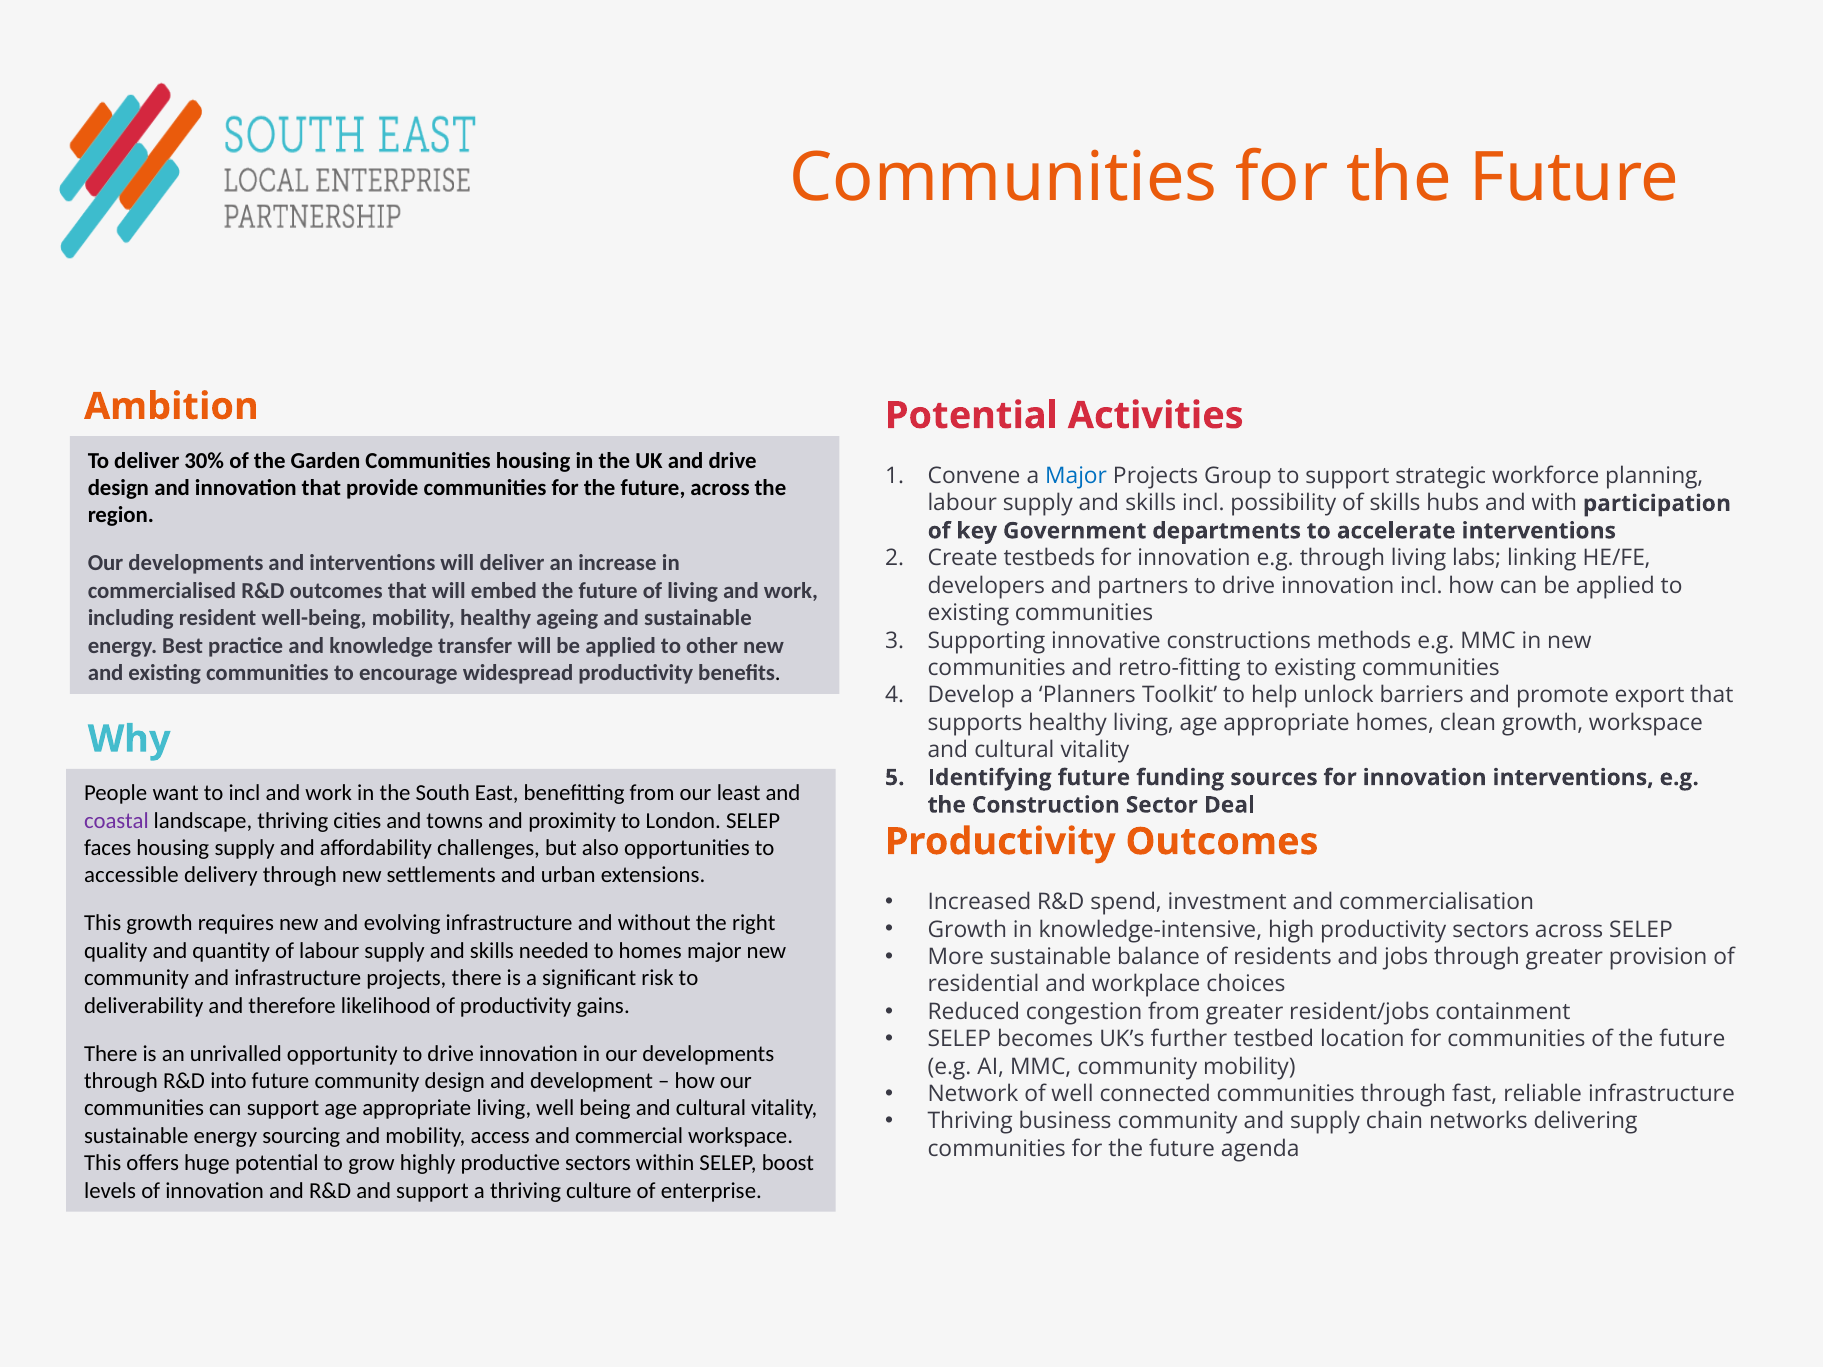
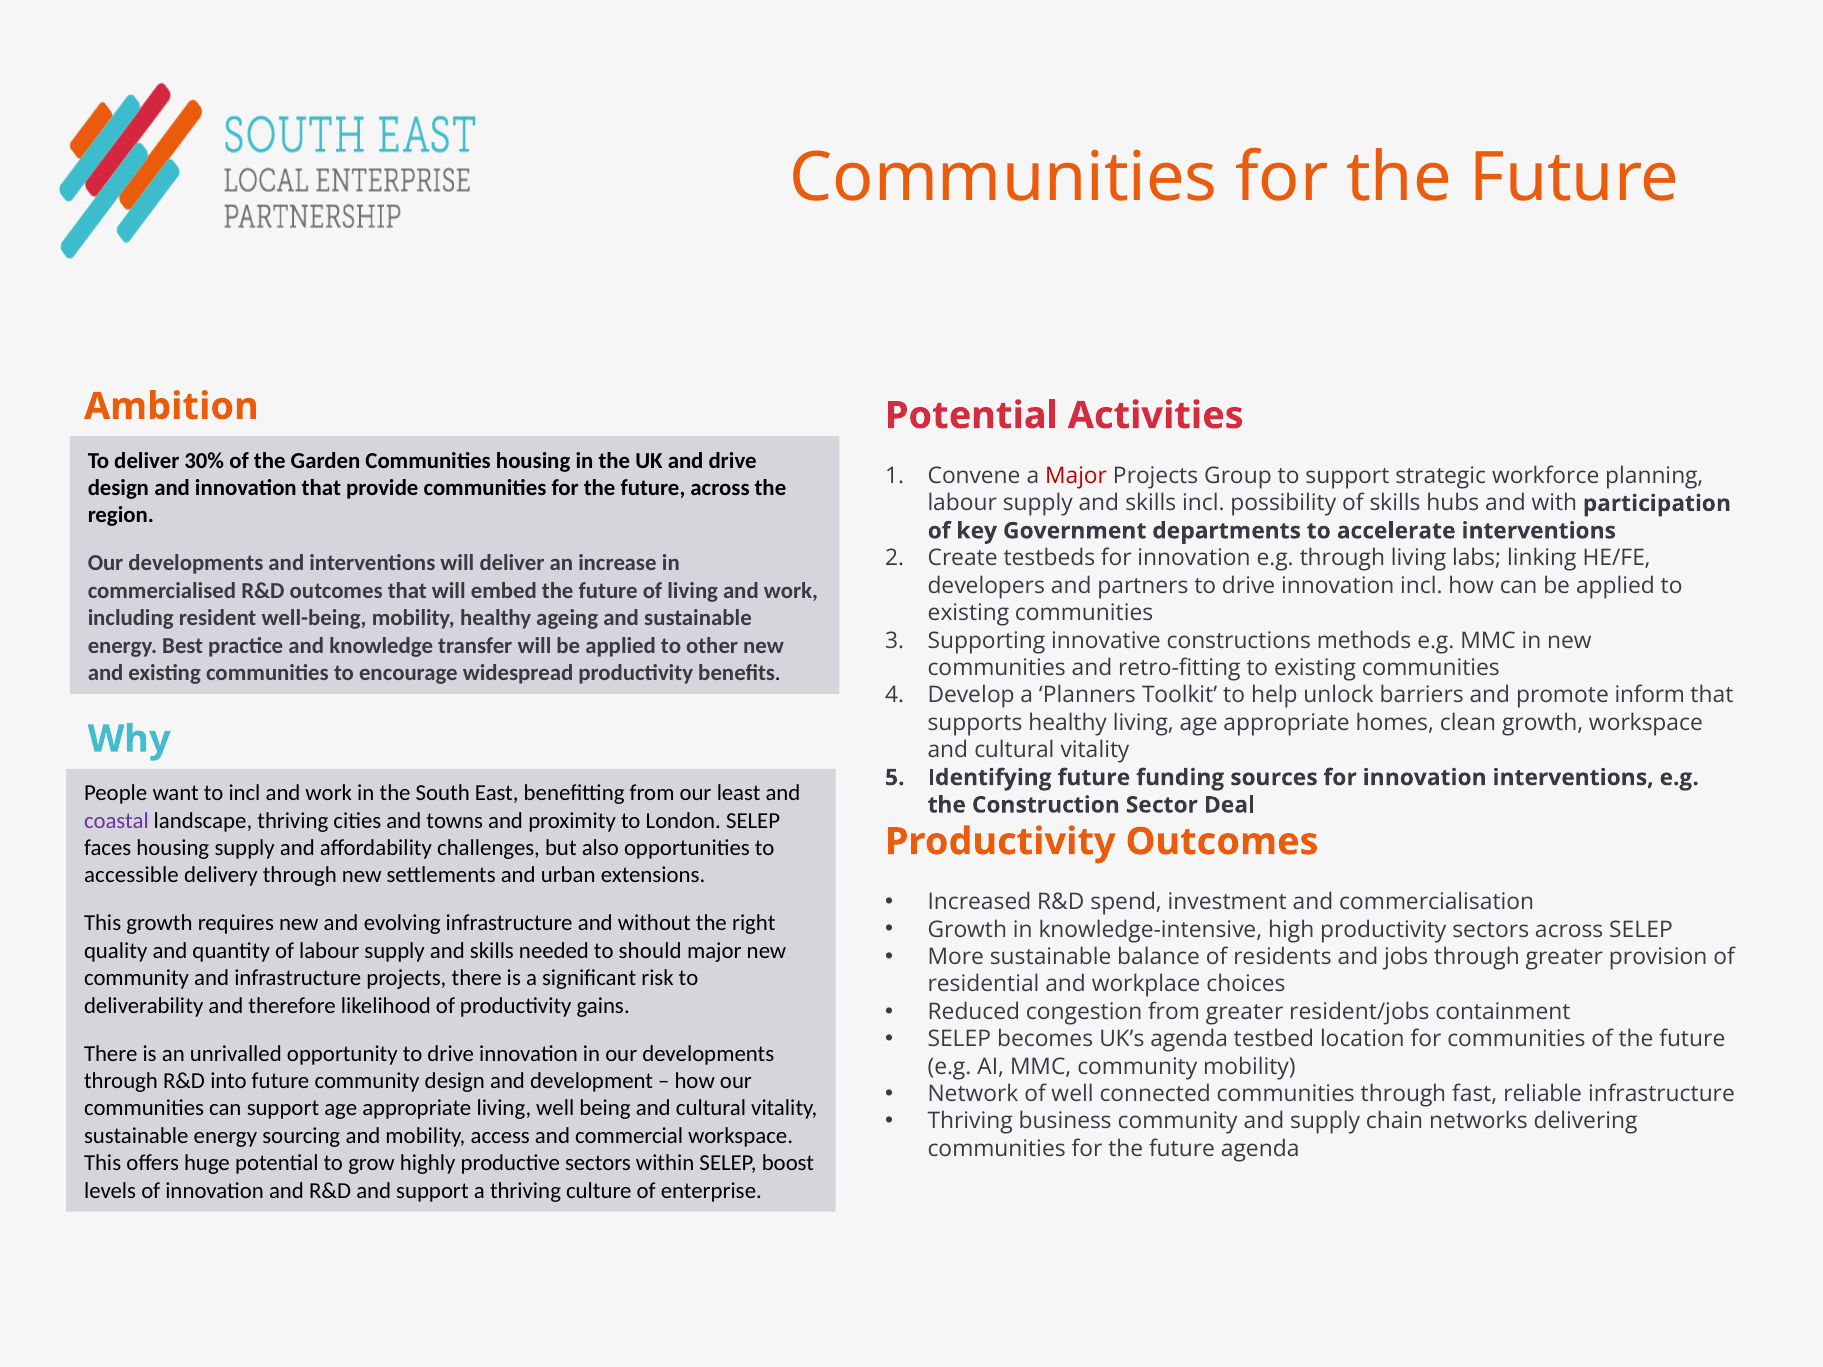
Major colour: blue -> red (1076, 476)
export: export -> inform (1650, 695)
to homes: homes -> should (650, 951)
UK’s further: further -> agenda (1189, 1039)
